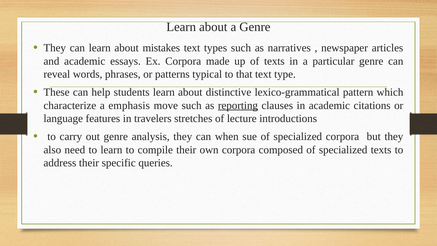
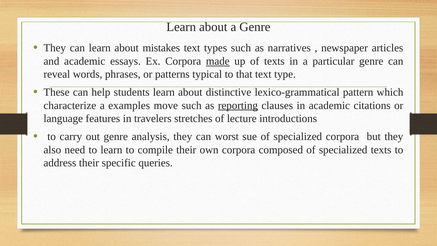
made underline: none -> present (218, 61)
emphasis: emphasis -> examples (129, 105)
when: when -> worst (227, 136)
